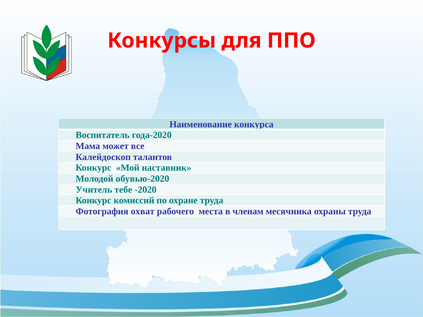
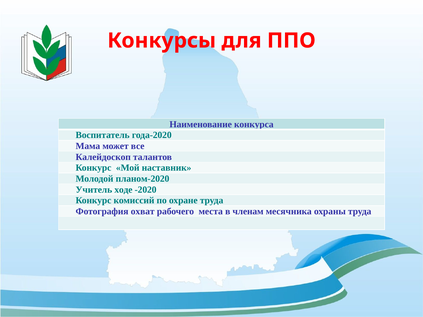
обувью-2020: обувью-2020 -> планом-2020 (143, 179)
тебе: тебе -> ходе (123, 190)
